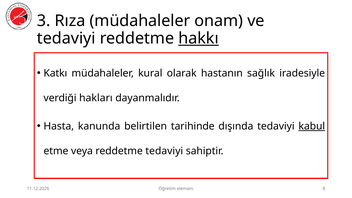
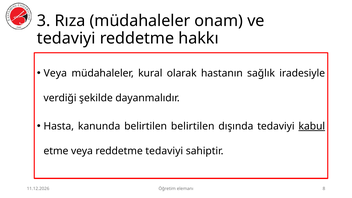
hakkı underline: present -> none (199, 38)
Katkı: Katkı -> Veya (55, 73)
hakları: hakları -> şekilde (96, 98)
belirtilen tarihinde: tarihinde -> belirtilen (193, 126)
